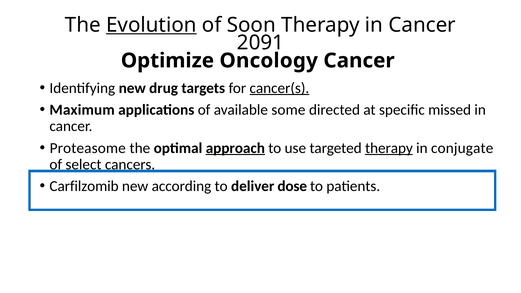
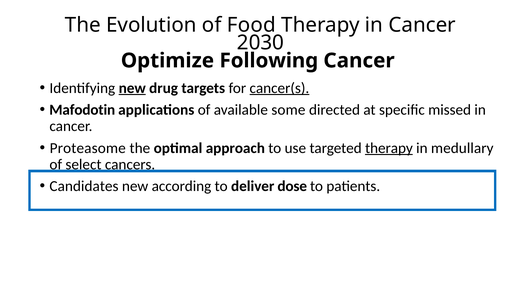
Evolution underline: present -> none (151, 25)
Soon: Soon -> Food (251, 25)
2091: 2091 -> 2030 (260, 43)
Oncology: Oncology -> Following (269, 61)
new underline: none -> present (132, 88)
Maximum: Maximum -> Mafodotin (82, 110)
approach underline: present -> none (235, 148)
conjugate: conjugate -> medullary (462, 148)
Carfilzomib: Carfilzomib -> Candidates (84, 186)
